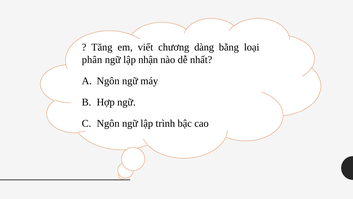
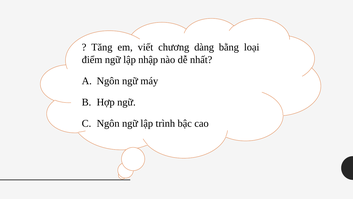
phân: phân -> điểm (92, 60)
nhận: nhận -> nhập (148, 60)
